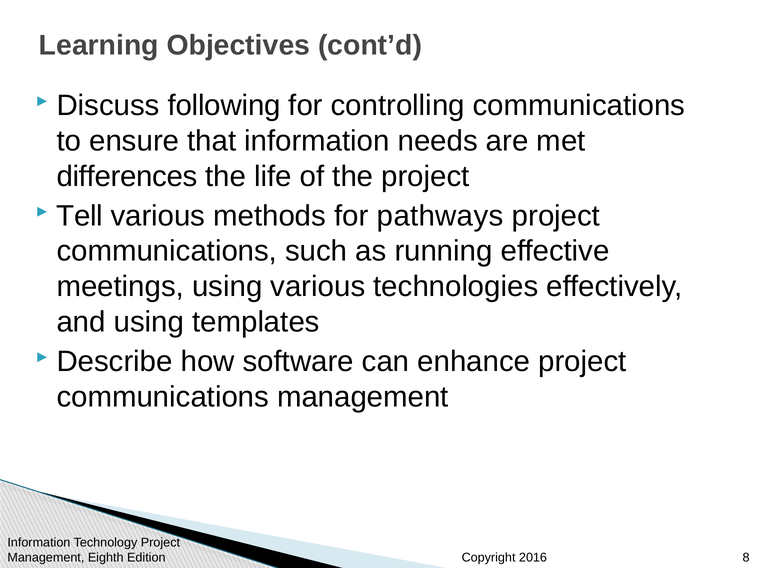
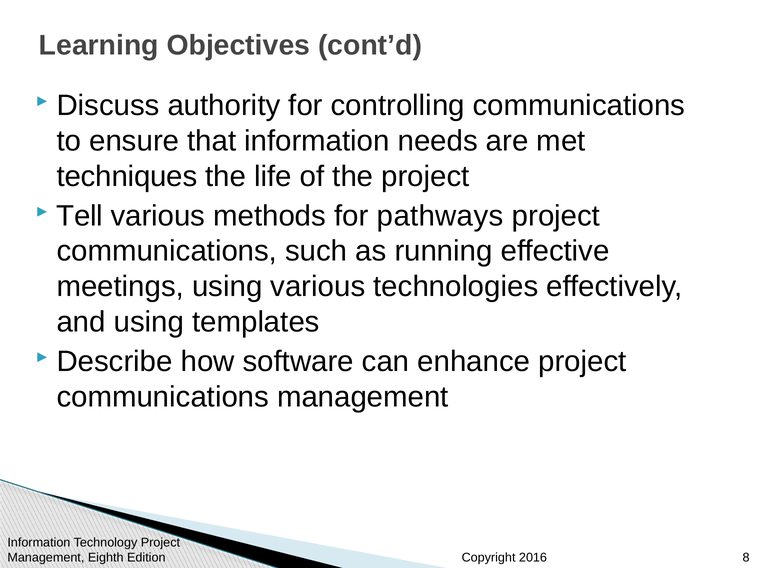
following: following -> authority (224, 106)
differences: differences -> techniques (127, 176)
